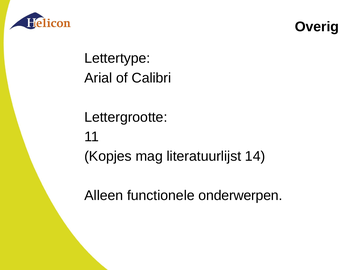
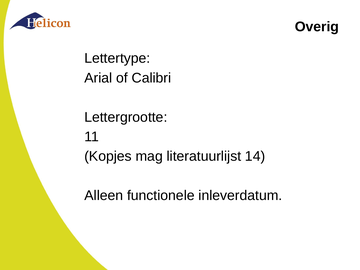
onderwerpen: onderwerpen -> inleverdatum (240, 196)
